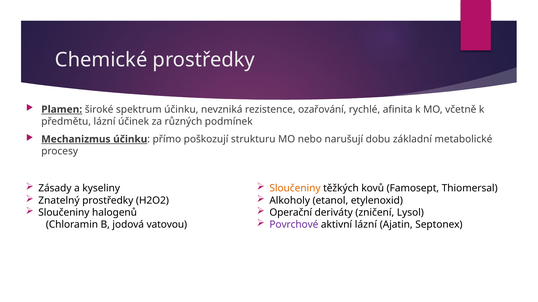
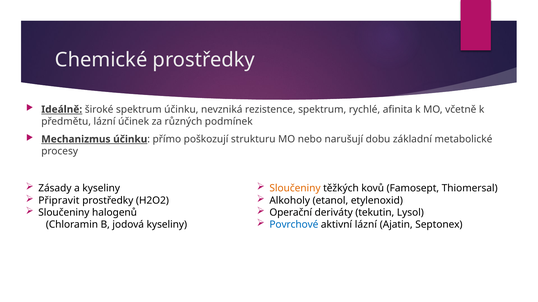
Plamen: Plamen -> Ideálně (62, 110)
rezistence ozařování: ozařování -> spektrum (322, 110)
Znatelný: Znatelný -> Připravit (59, 201)
zničení: zničení -> tekutin (375, 213)
Povrchové colour: purple -> blue (294, 225)
jodová vatovou: vatovou -> kyseliny (167, 225)
